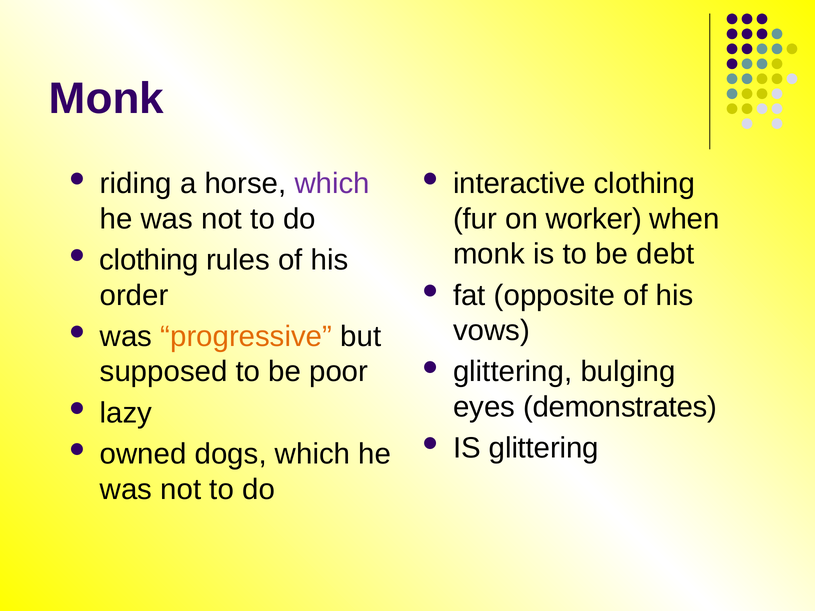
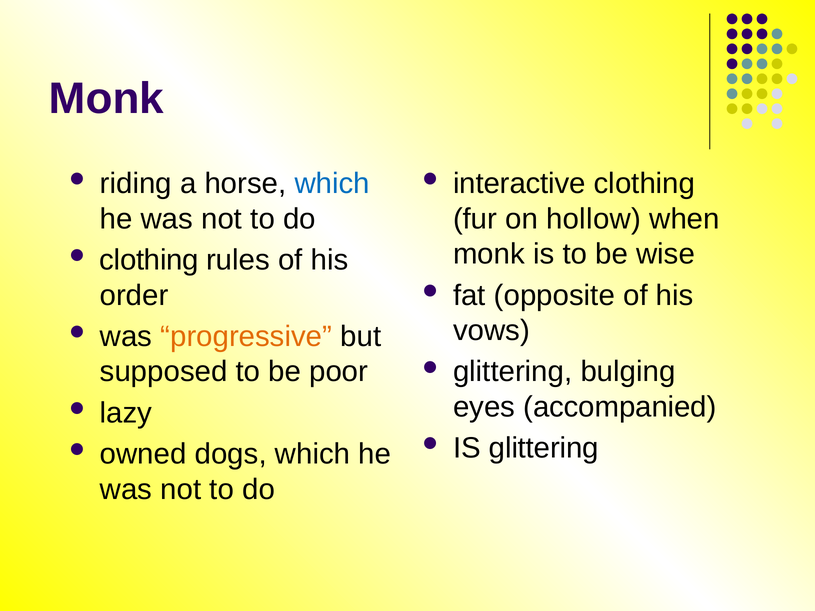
which colour: purple -> blue (332, 184)
worker: worker -> hollow (594, 219)
debt: debt -> wise (666, 254)
demonstrates: demonstrates -> accompanied (620, 407)
